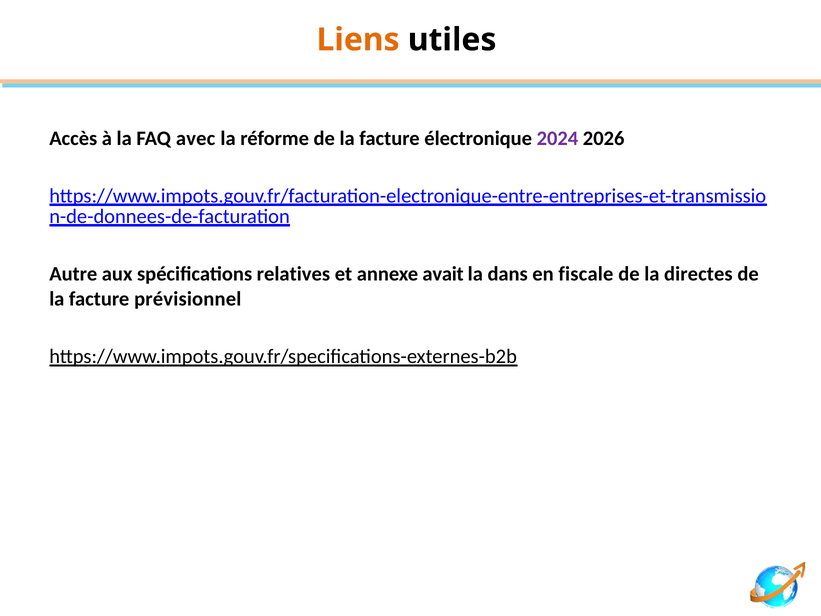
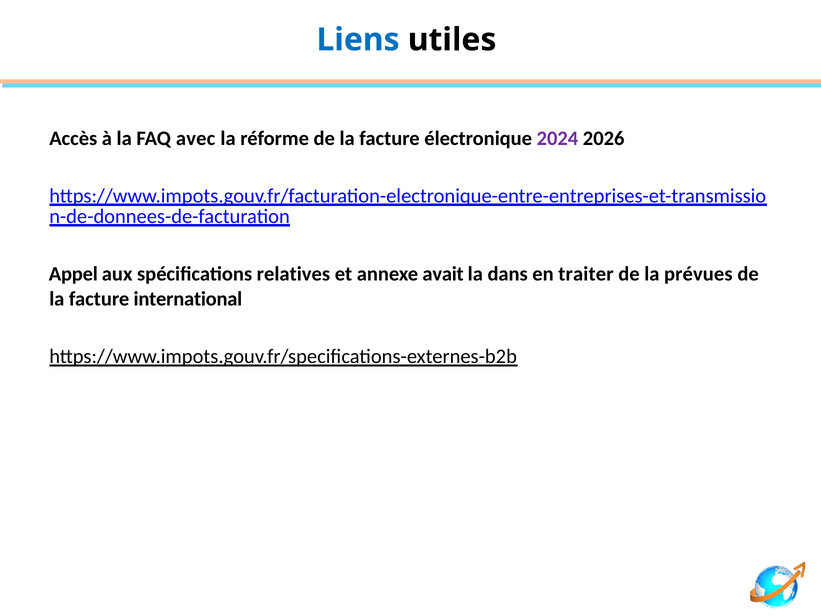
Liens colour: orange -> blue (358, 40)
Autre: Autre -> Appel (73, 274)
fiscale: fiscale -> traiter (586, 274)
directes: directes -> prévues (698, 274)
prévisionnel: prévisionnel -> international (188, 299)
